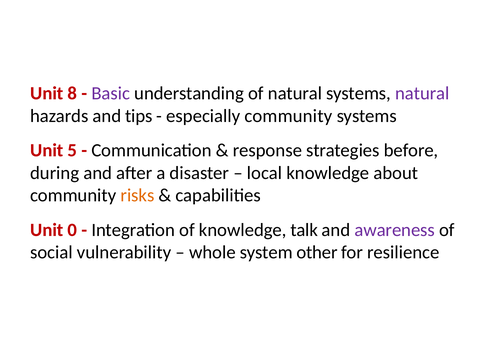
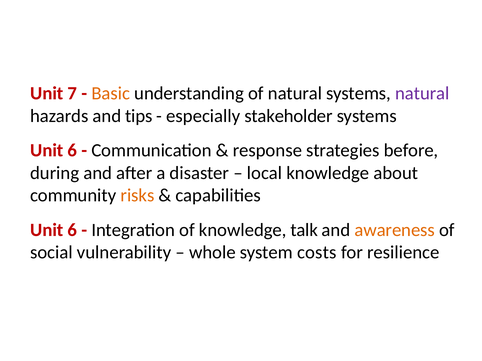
8: 8 -> 7 (72, 94)
Basic colour: purple -> orange (111, 94)
especially community: community -> stakeholder (289, 116)
5: 5 -> 6 (72, 151)
0: 0 -> 6 (72, 230)
awareness colour: purple -> orange (395, 230)
other: other -> costs (317, 253)
